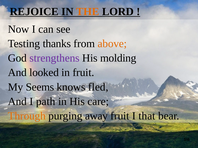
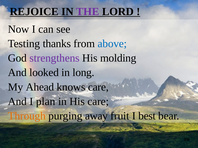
THE colour: orange -> purple (88, 12)
above colour: orange -> blue (112, 44)
in fruit: fruit -> long (83, 73)
Seems: Seems -> Ahead (40, 87)
knows fled: fled -> care (98, 87)
path: path -> plan (46, 102)
that: that -> best (147, 116)
